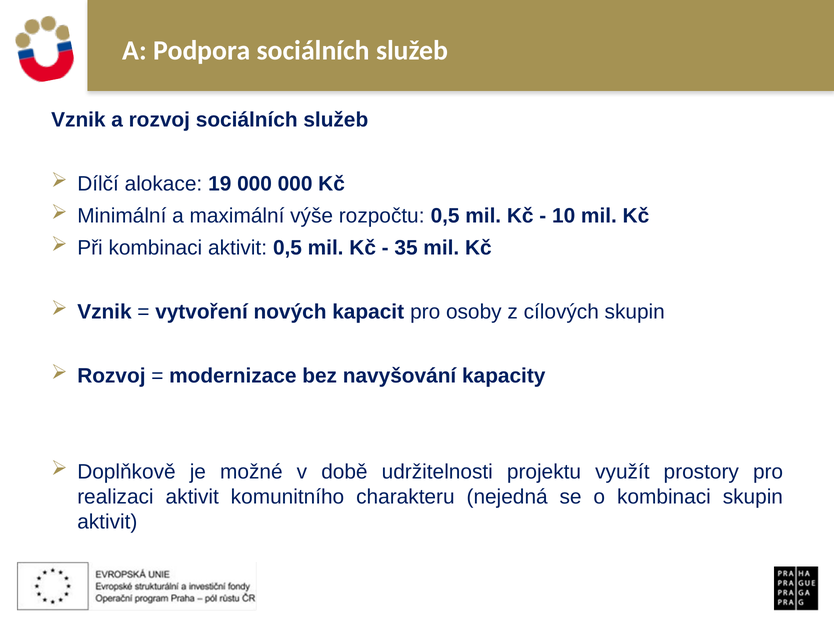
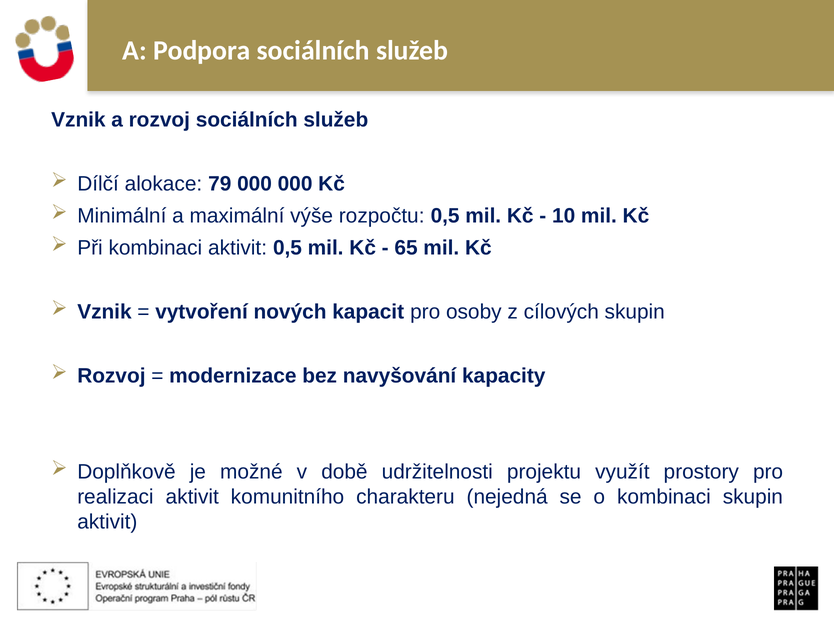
19: 19 -> 79 (220, 183)
35: 35 -> 65 (406, 247)
